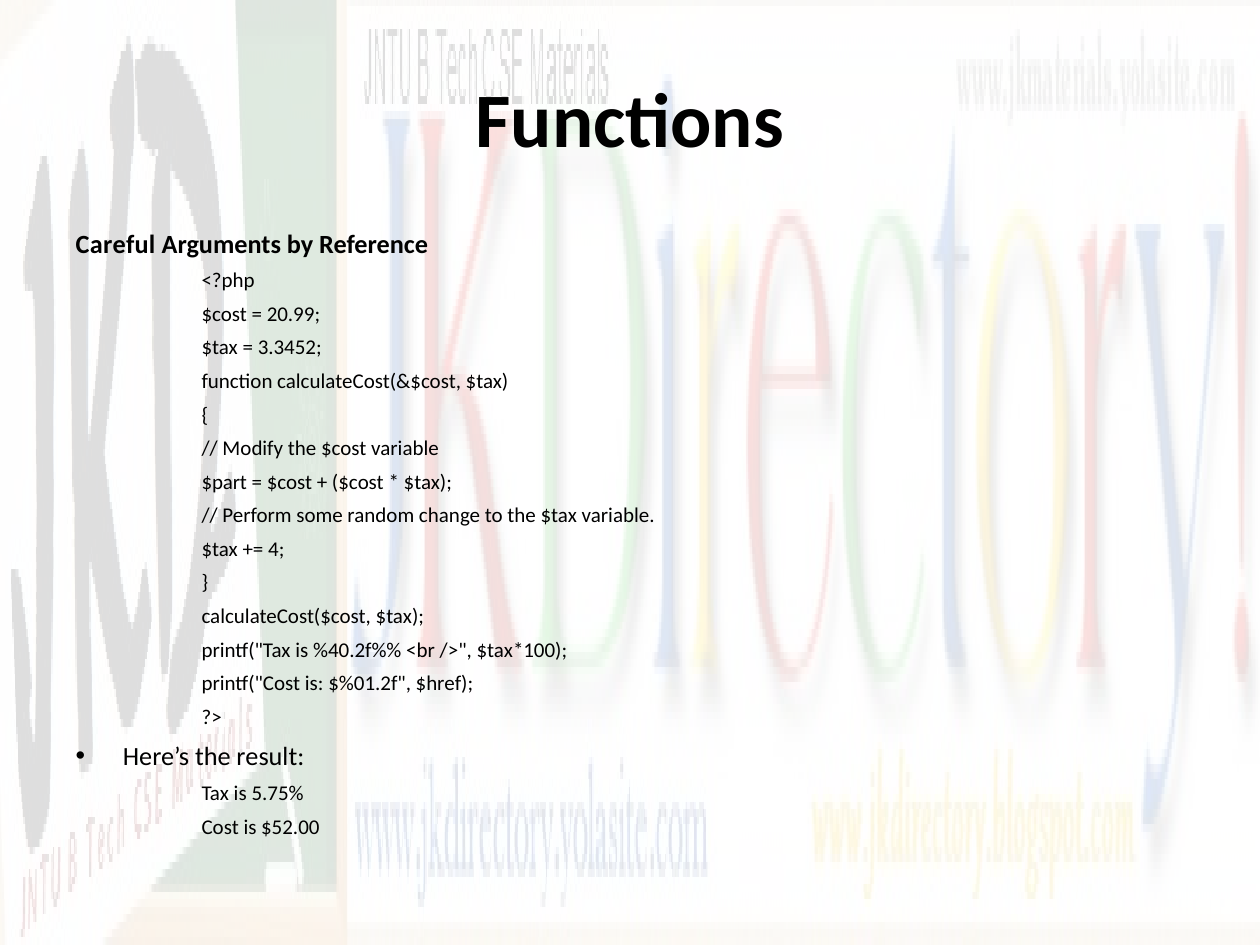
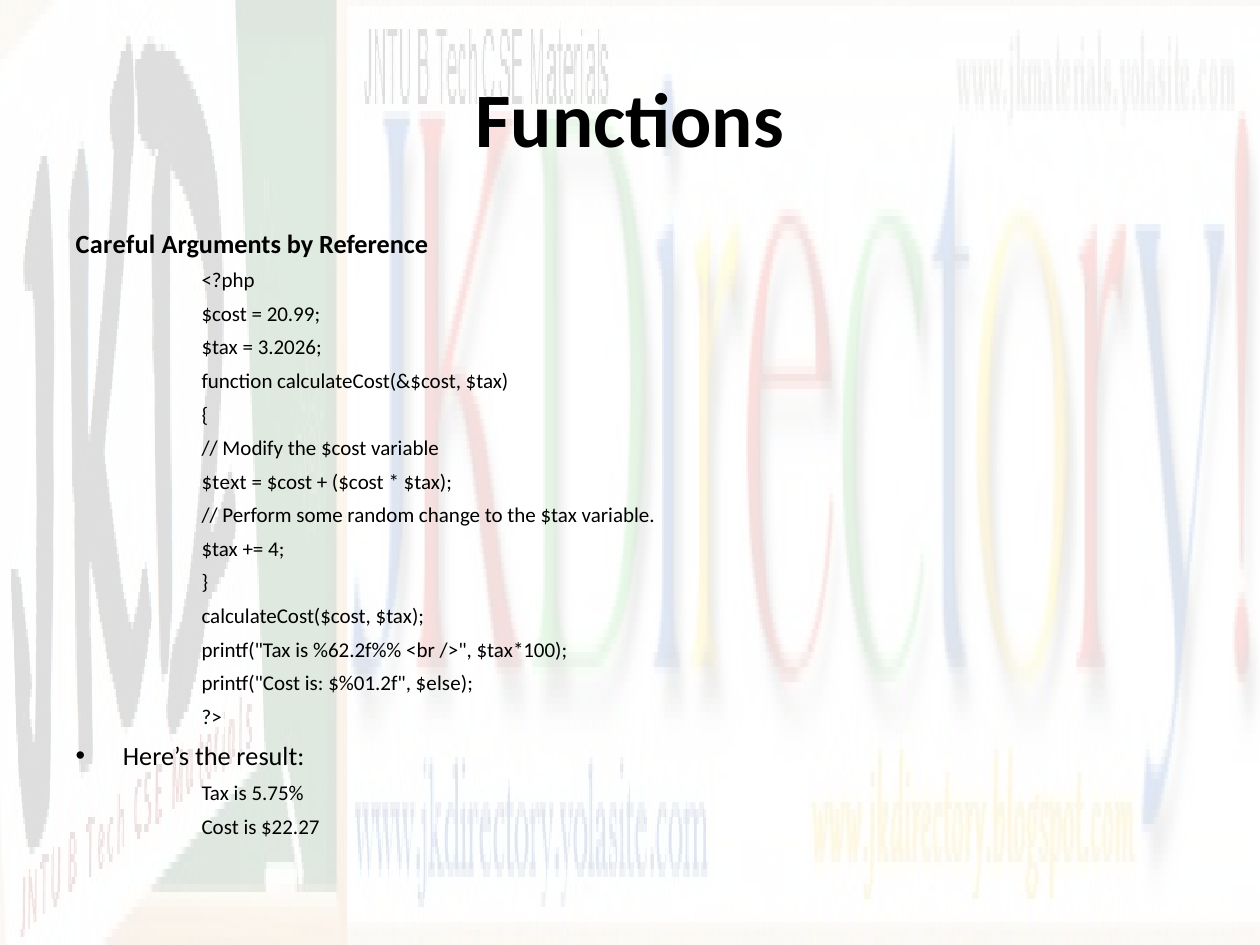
3.3452: 3.3452 -> 3.2026 (290, 348)
$part: $part -> $text (224, 482)
%40.2f%%: %40.2f%% -> %62.2f%% (357, 650)
$href: $href -> $else (444, 684)
$52.00: $52.00 -> $22.27 (290, 827)
